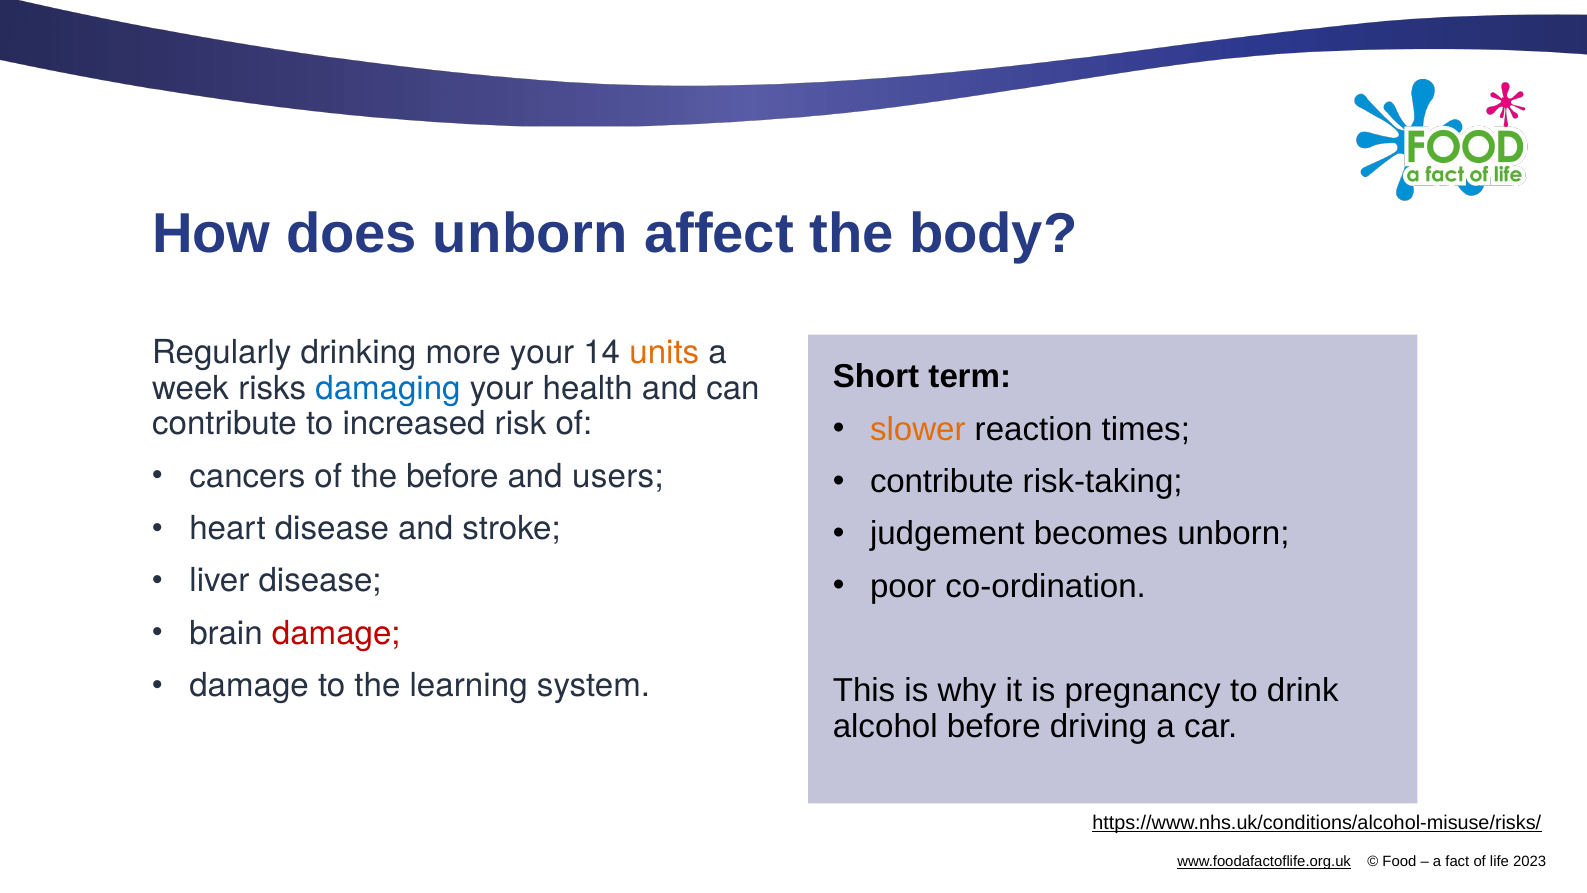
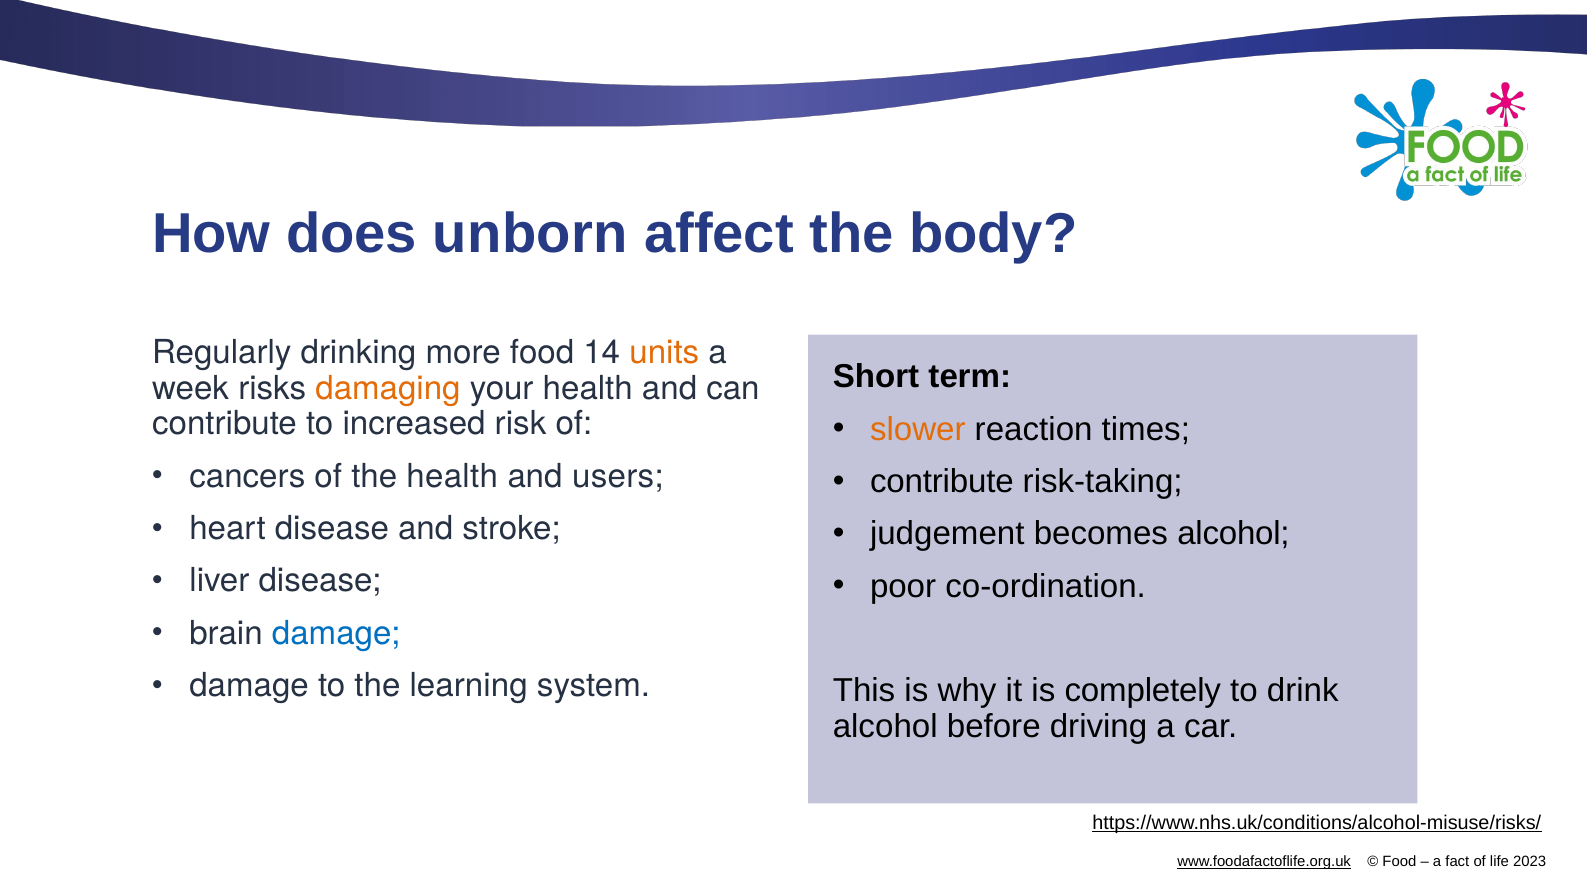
more your: your -> food (542, 352)
damaging colour: blue -> orange (388, 388)
the before: before -> health (452, 476)
becomes unborn: unborn -> alcohol (1233, 534)
damage colour: red -> blue (336, 633)
pregnancy: pregnancy -> completely (1143, 690)
